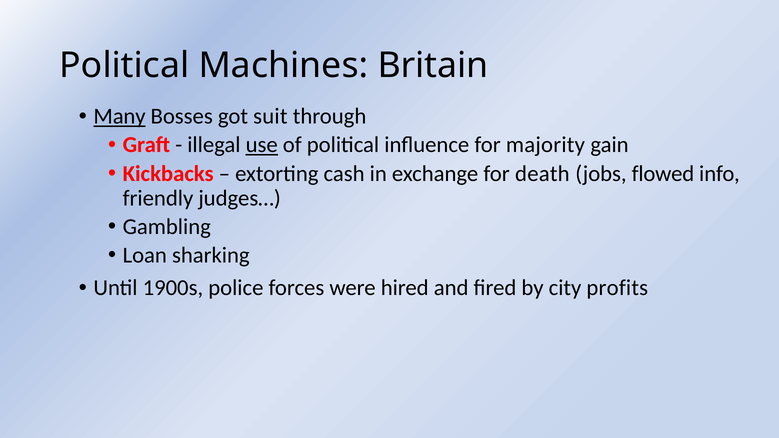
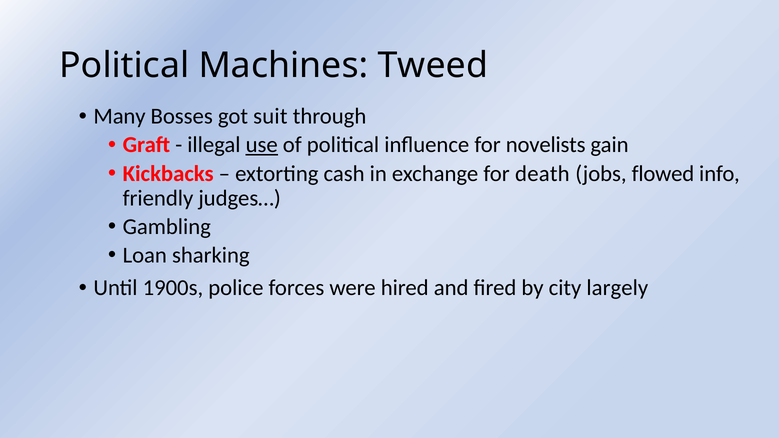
Britain: Britain -> Tweed (433, 65)
Many underline: present -> none (120, 116)
majority: majority -> novelists (546, 145)
profits: profits -> largely (617, 288)
